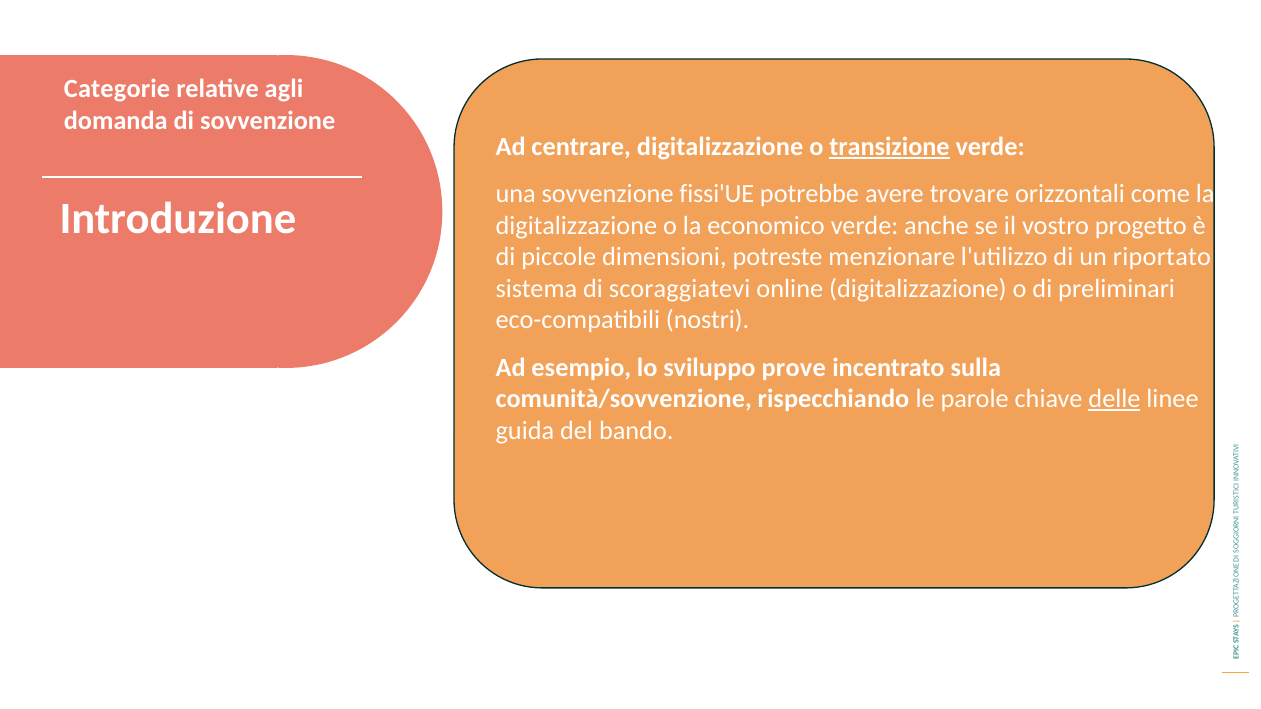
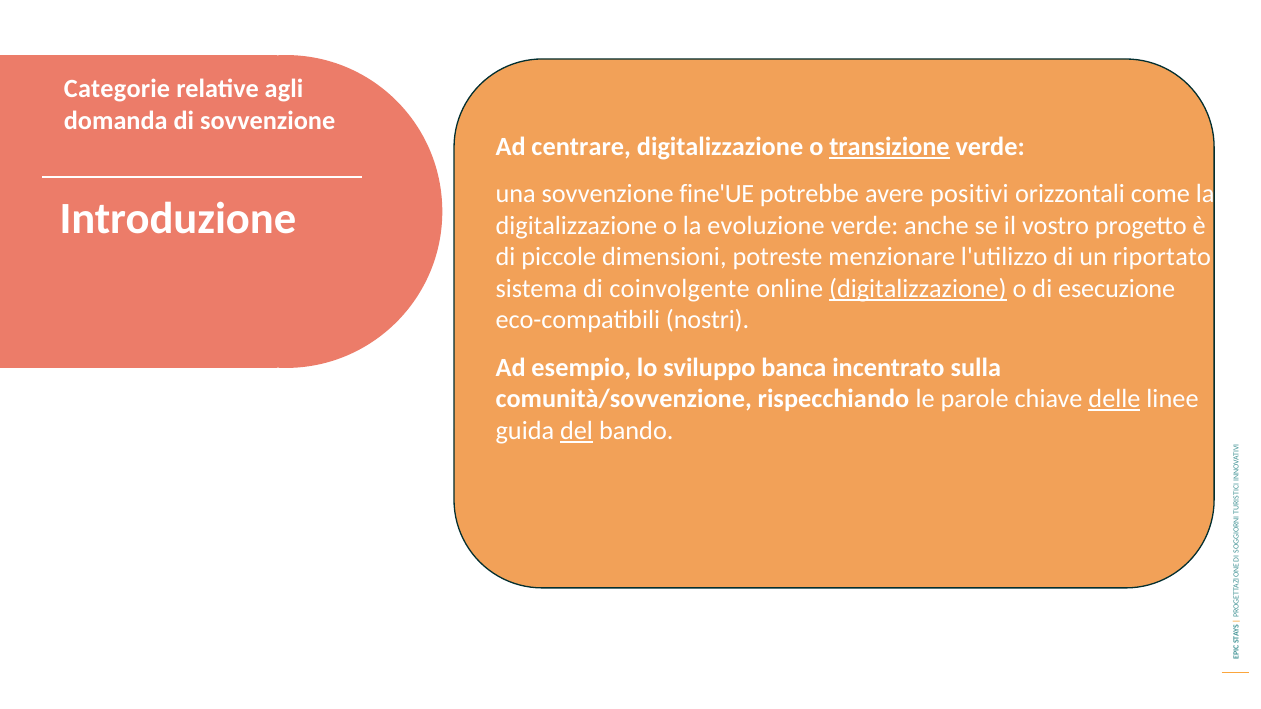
fissi'UE: fissi'UE -> fine'UE (717, 194)
trovare: trovare -> positivi (969, 194)
economico: economico -> evoluzione (766, 226)
scoraggiatevi: scoraggiatevi -> coinvolgente (680, 289)
digitalizzazione underline: none -> present (918, 289)
preliminari: preliminari -> esecuzione (1117, 289)
prove: prove -> banca (794, 368)
del underline: none -> present (577, 431)
